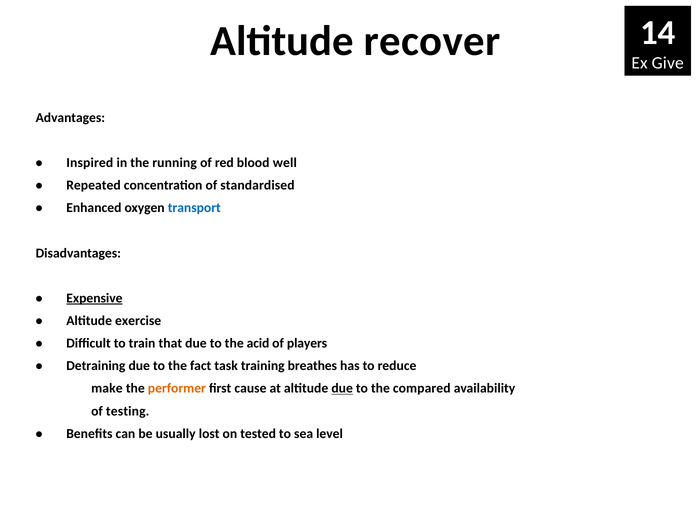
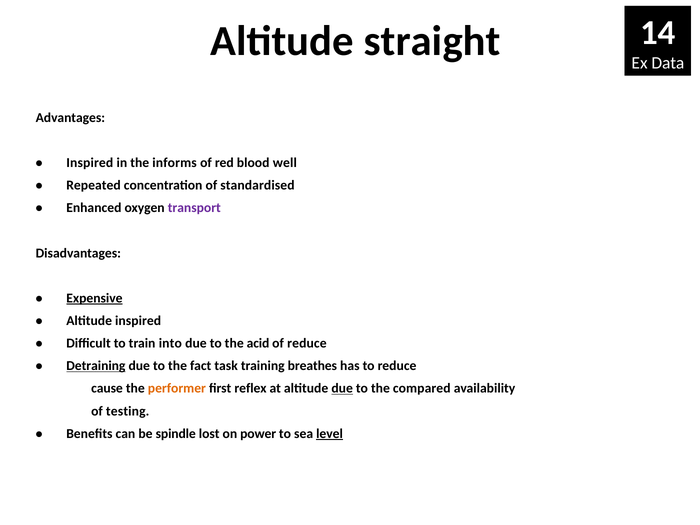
recover: recover -> straight (432, 41)
Give: Give -> Data (668, 63)
running: running -> informs (175, 163)
transport colour: blue -> purple (194, 208)
Altitude exercise: exercise -> inspired (138, 321)
that: that -> into (170, 343)
of players: players -> reduce (307, 343)
Detraining underline: none -> present (96, 366)
make: make -> cause (107, 388)
cause: cause -> reflex (251, 388)
usually: usually -> spindle (176, 434)
tested: tested -> power (258, 434)
level underline: none -> present (329, 434)
